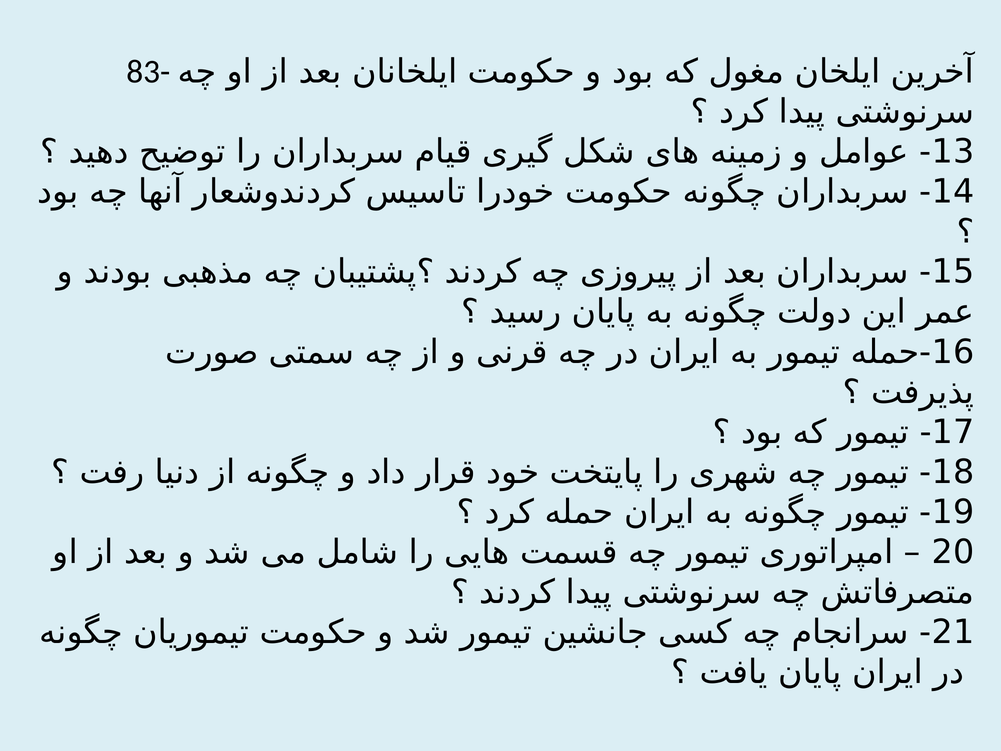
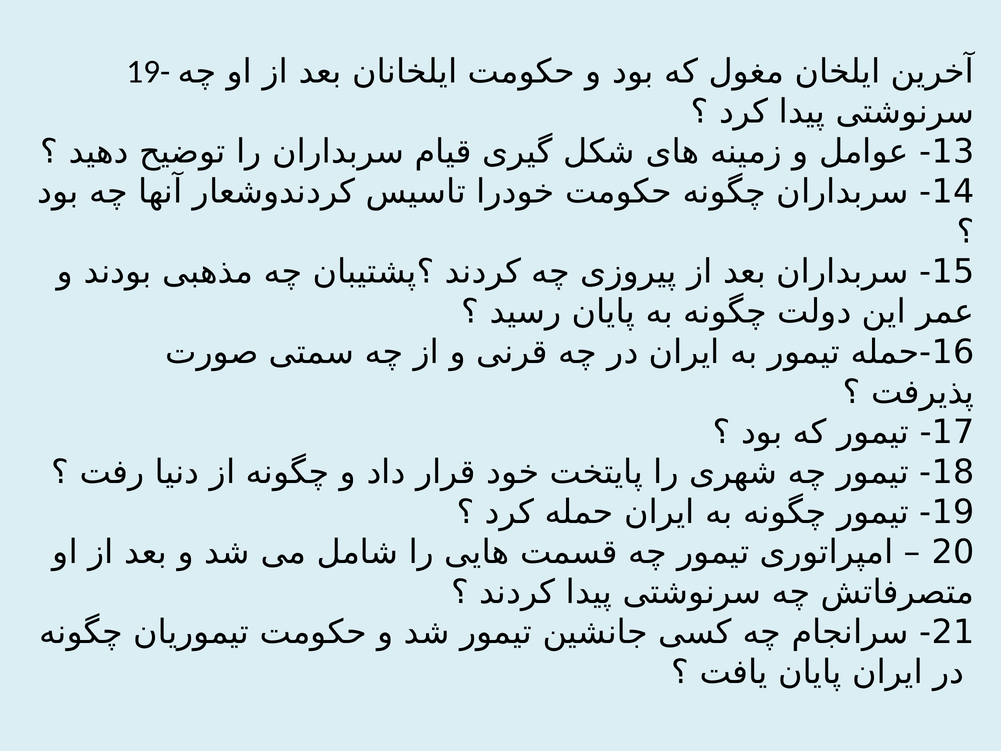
83-: 83- -> 19- (148, 72)
